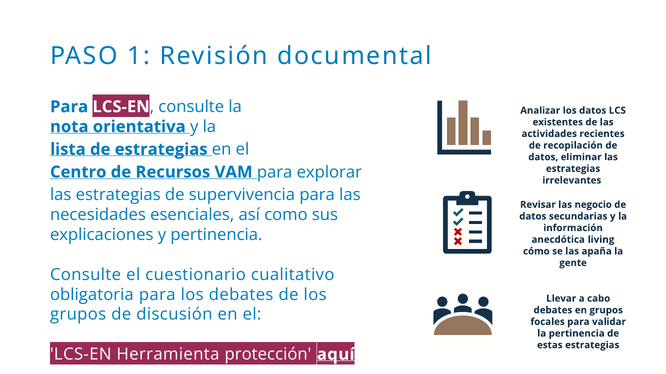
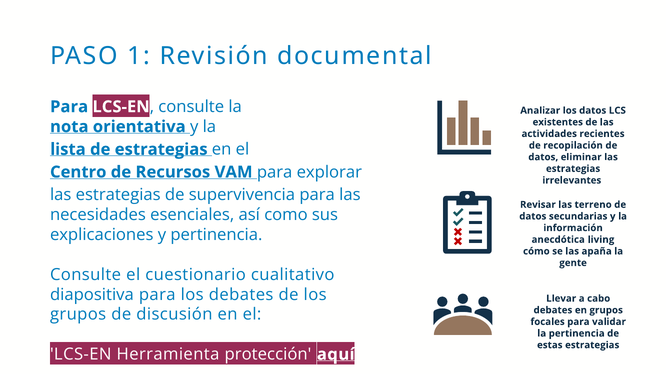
negocio: negocio -> terreno (593, 205)
obligatoria: obligatoria -> diapositiva (92, 295)
